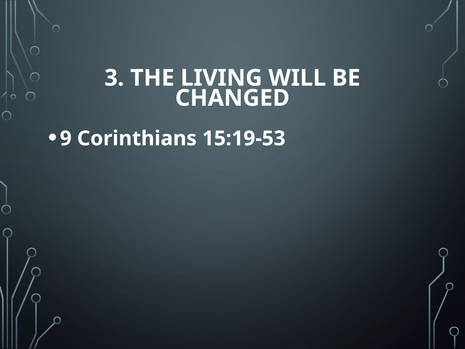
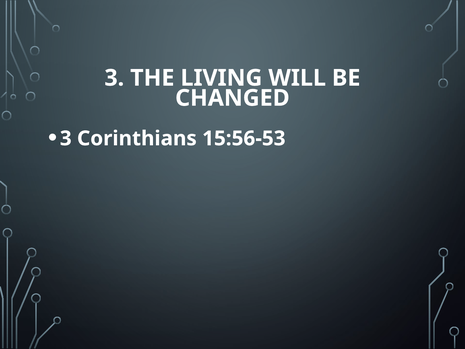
9: 9 -> 3 (66, 138)
15:19-53: 15:19-53 -> 15:56-53 (244, 138)
